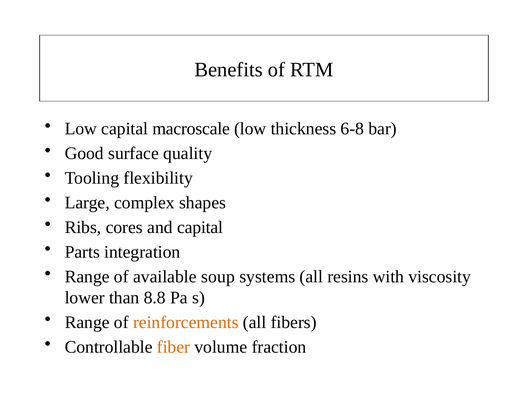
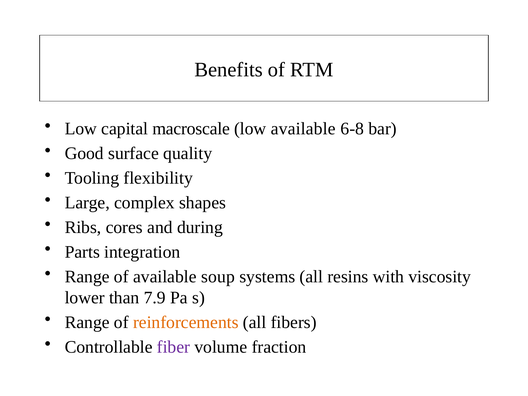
low thickness: thickness -> available (303, 129)
and capital: capital -> during (200, 227)
8.8: 8.8 -> 7.9 (155, 298)
fiber colour: orange -> purple (174, 347)
